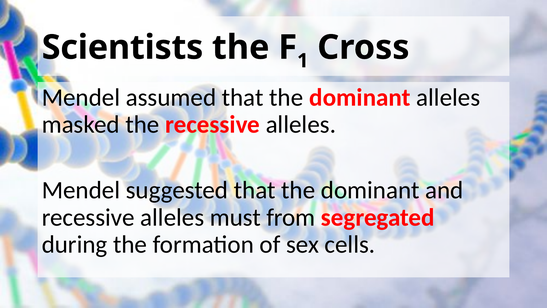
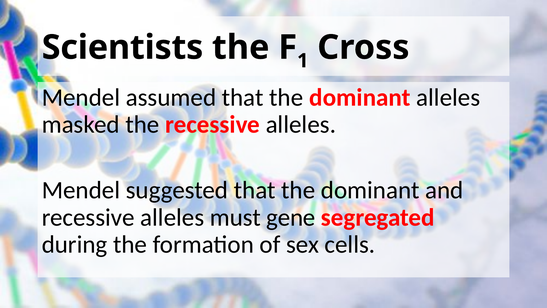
from: from -> gene (291, 217)
